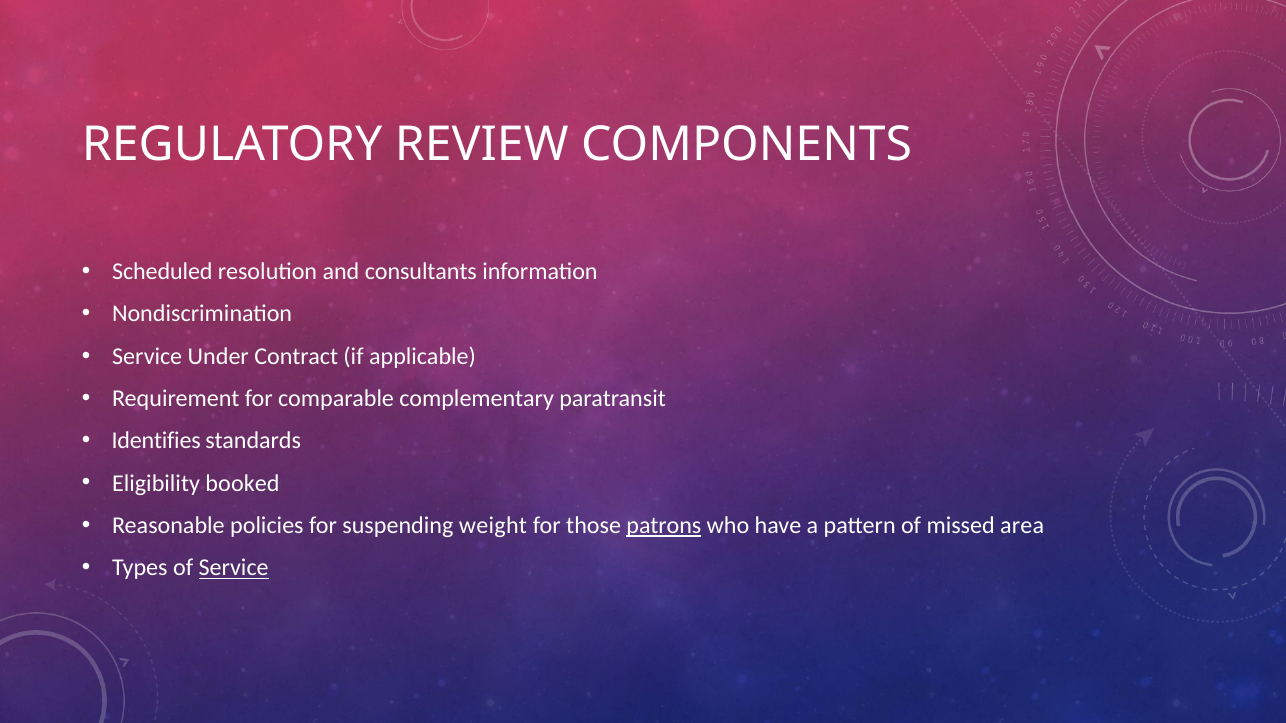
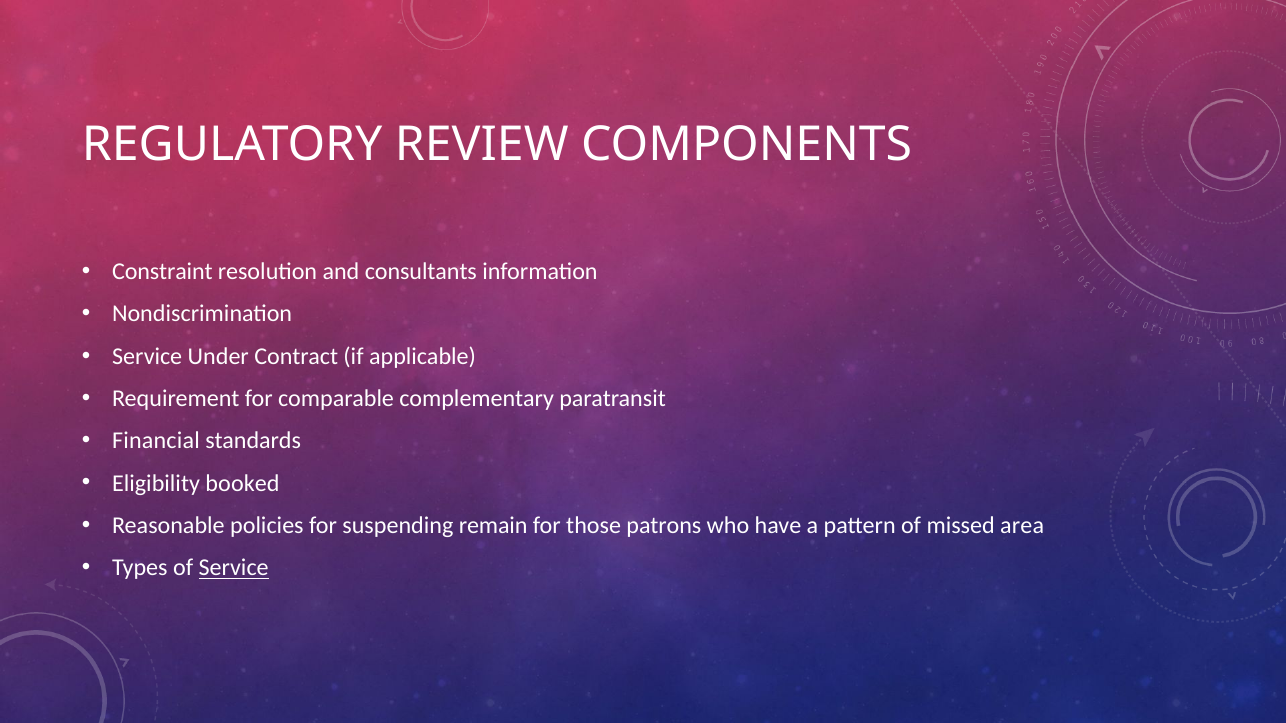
Scheduled: Scheduled -> Constraint (162, 272)
Identifies: Identifies -> Financial (156, 441)
weight: weight -> remain (493, 526)
patrons underline: present -> none (664, 526)
